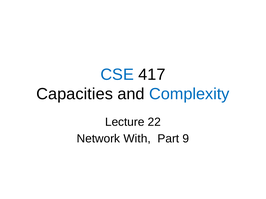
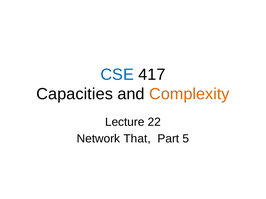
Complexity colour: blue -> orange (189, 94)
With: With -> That (137, 139)
9: 9 -> 5 (186, 139)
